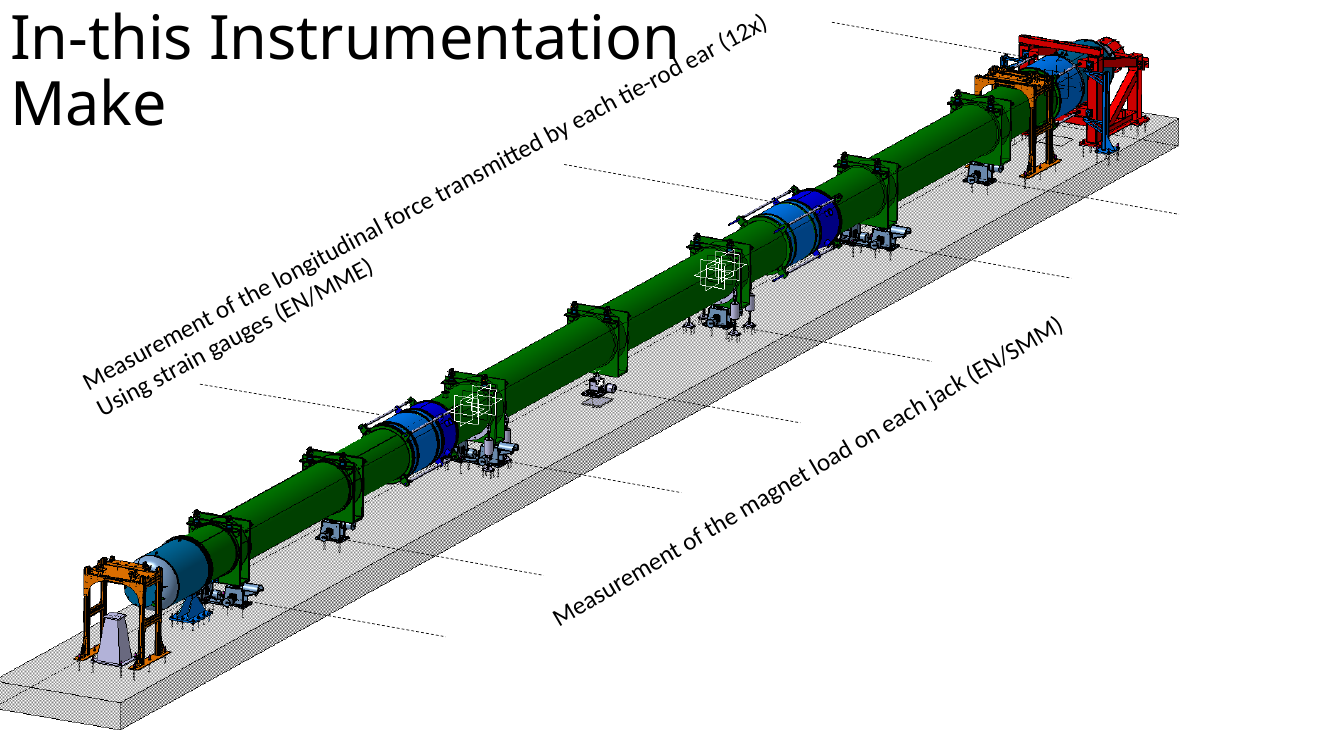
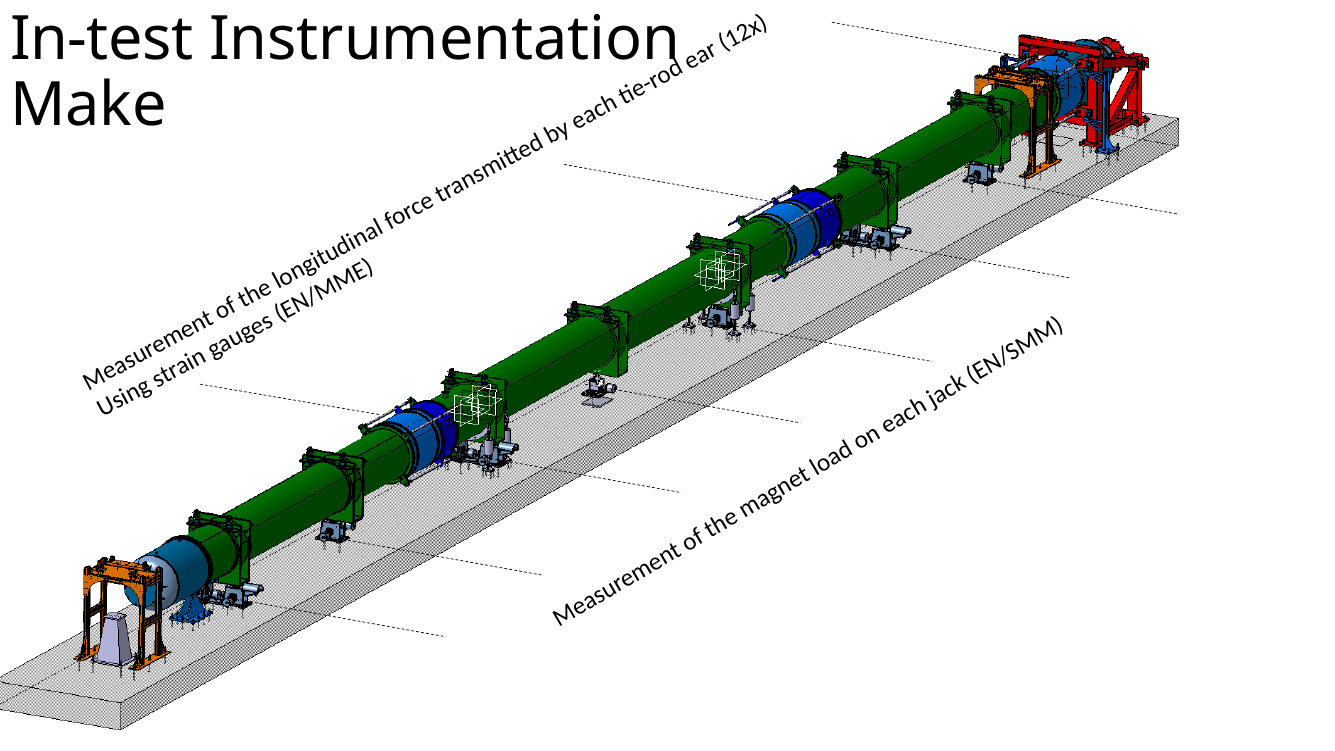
In-this: In-this -> In-test (102, 39)
